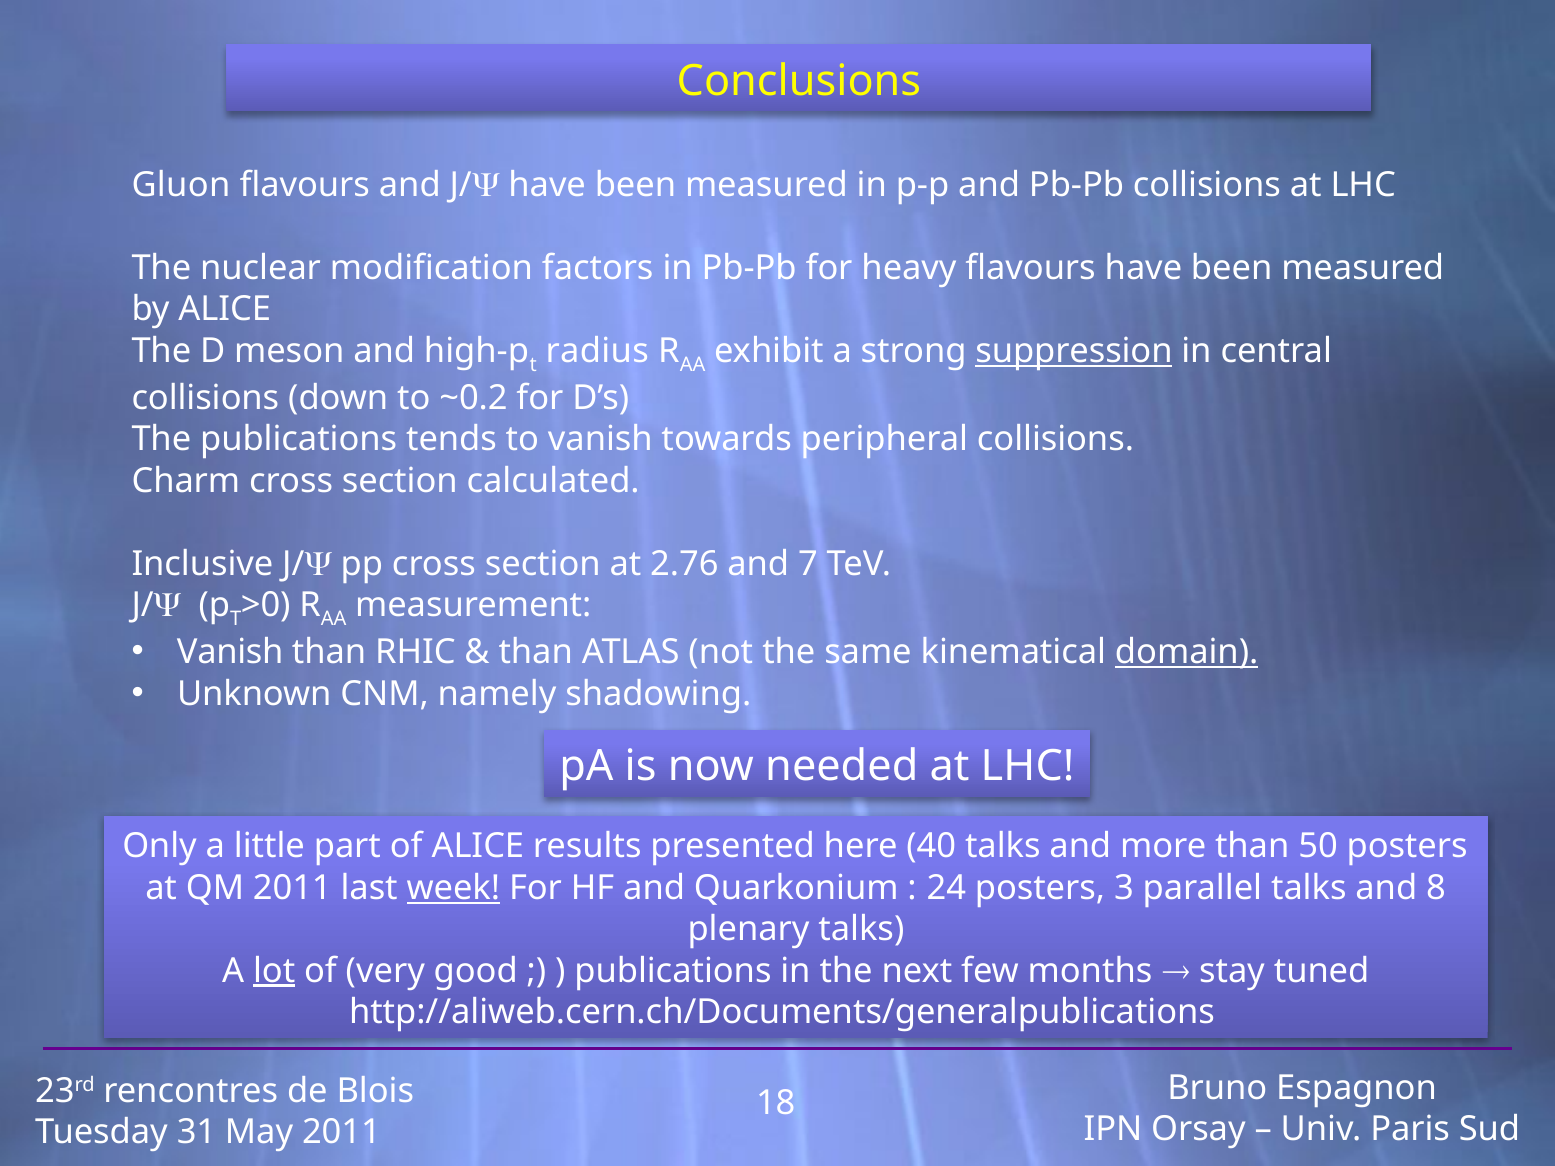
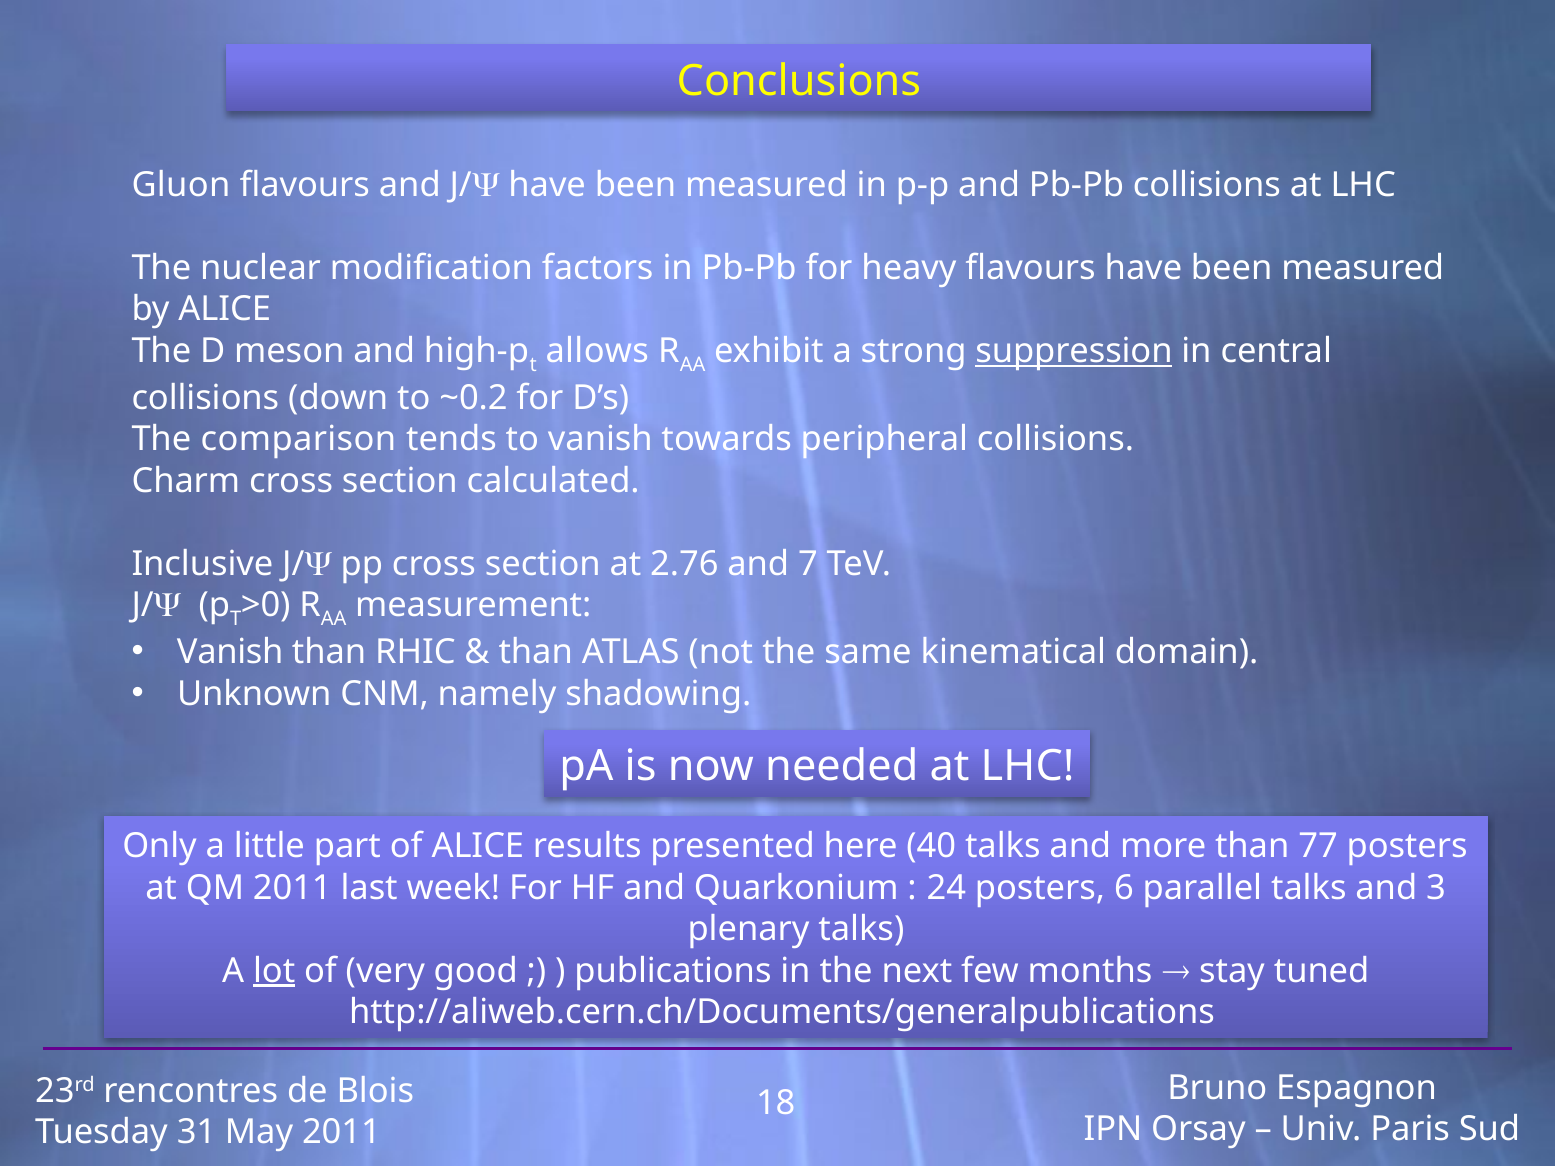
radius: radius -> allows (597, 351)
The publications: publications -> comparison (298, 440)
domain underline: present -> none (1187, 653)
50: 50 -> 77 (1318, 847)
week underline: present -> none (453, 888)
3: 3 -> 6 (1124, 888)
8: 8 -> 3 (1436, 888)
